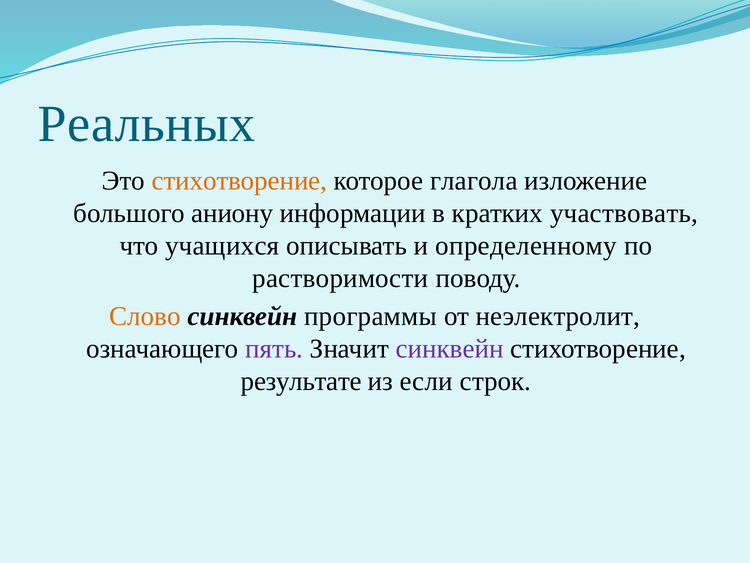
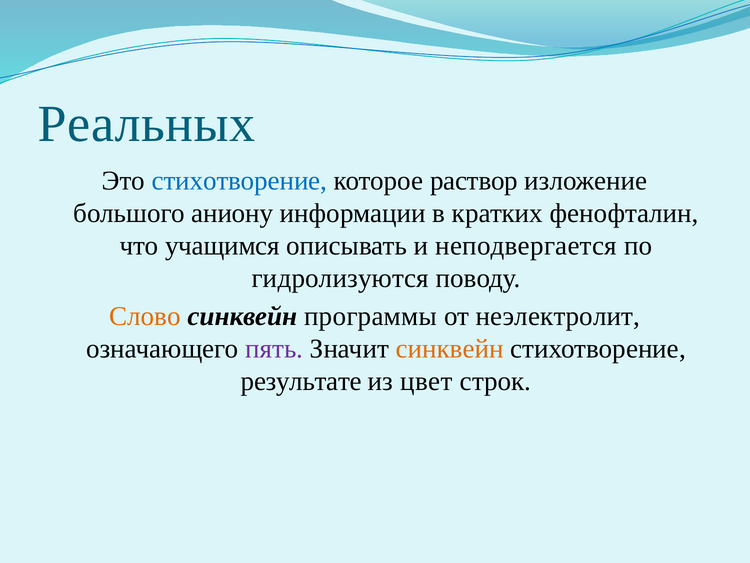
стихотворение colour: orange -> blue (239, 181)
глагола: глагола -> раствор (474, 181)
участвовать: участвовать -> фенофталин (624, 213)
учащихся: учащихся -> учащимся (222, 246)
определенному: определенному -> неподвергается (526, 246)
растворимости: растворимости -> гидролизуются (340, 278)
синквейн colour: purple -> orange (450, 348)
если: если -> цвет (426, 381)
